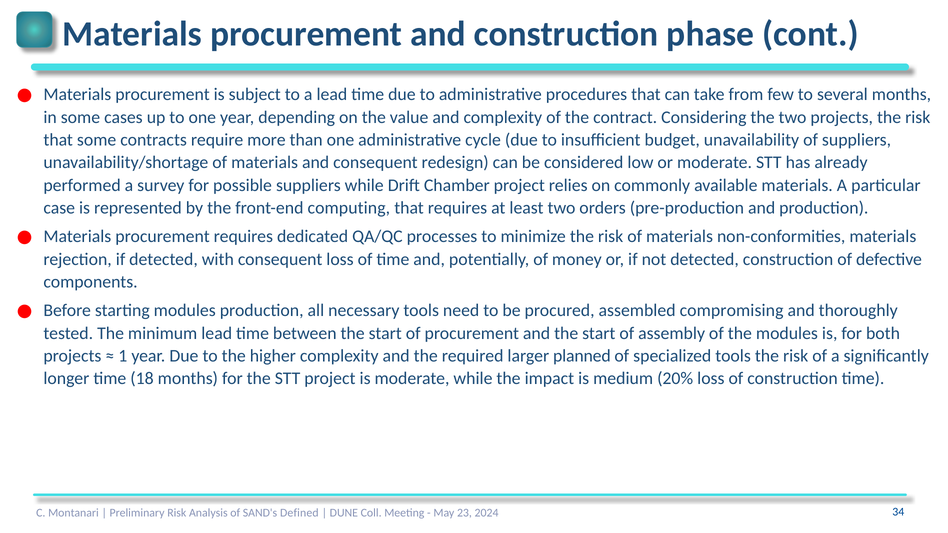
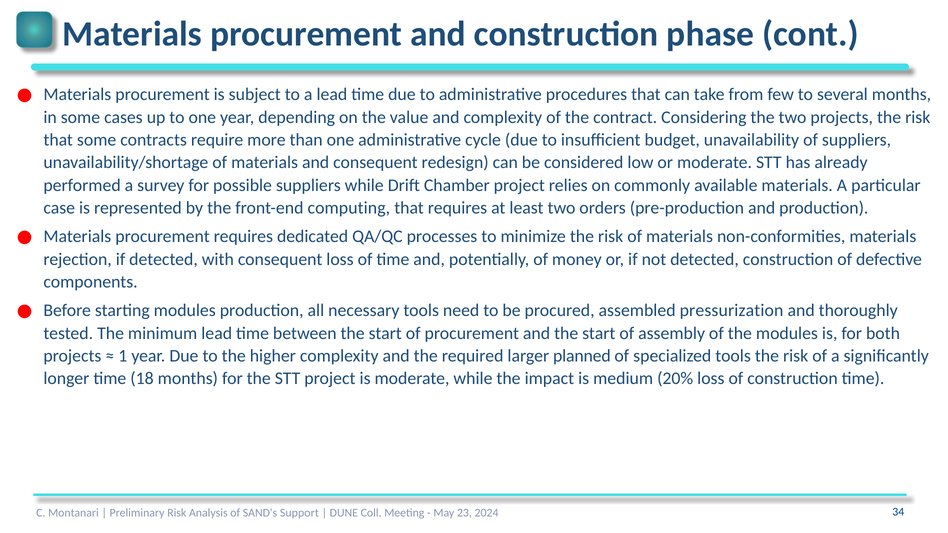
compromising: compromising -> pressurization (732, 311)
Defined: Defined -> Support (299, 513)
